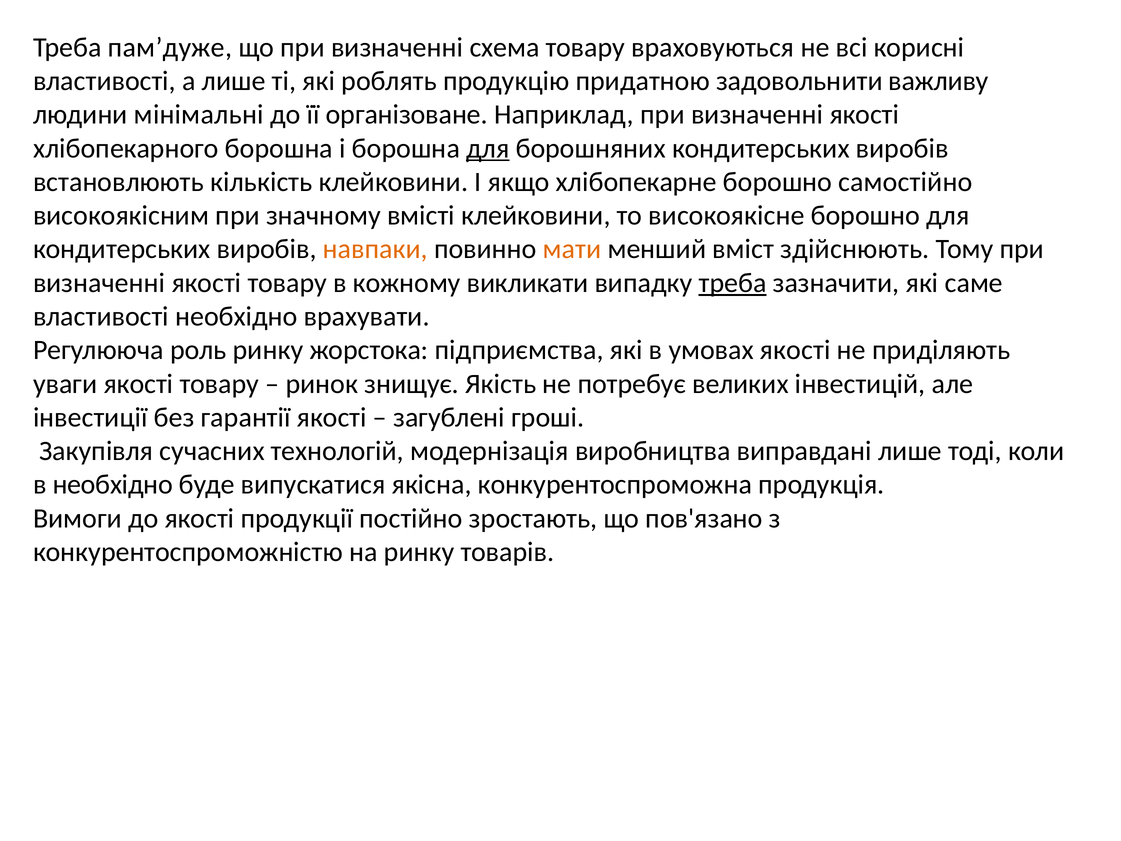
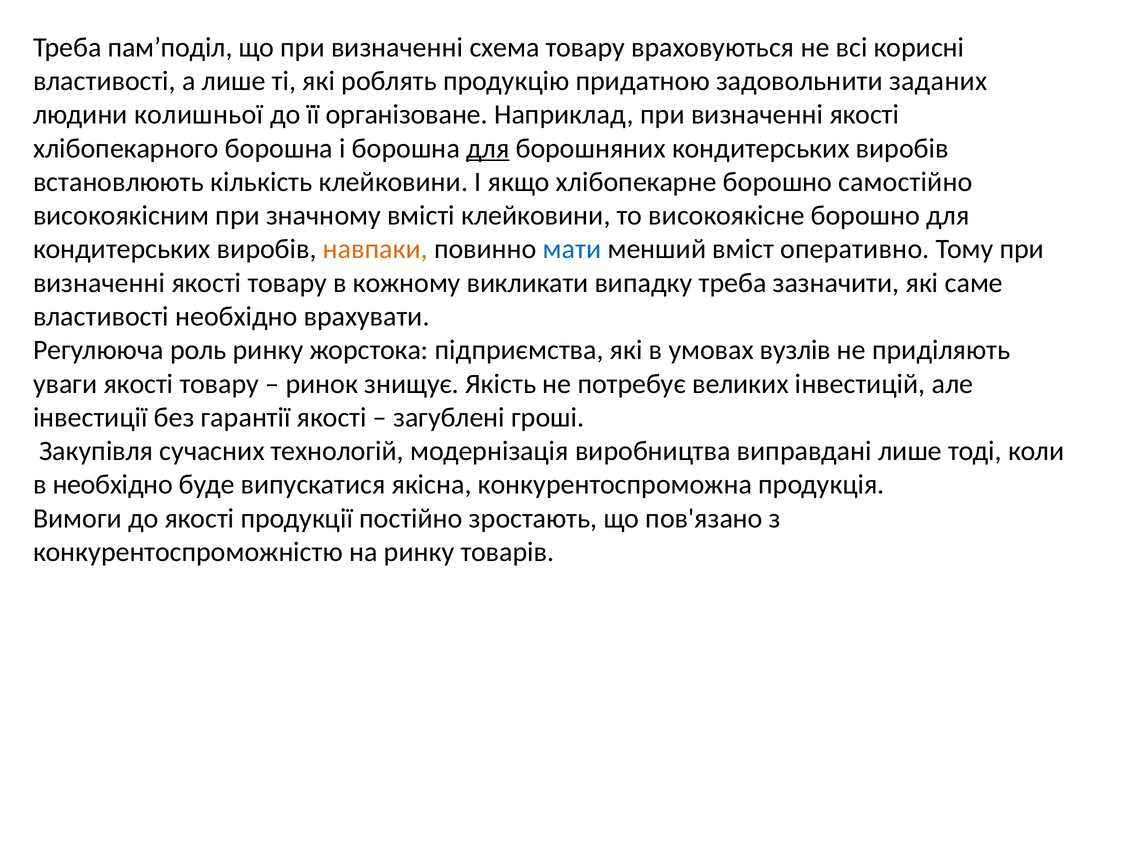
пам’дуже: пам’дуже -> пам’поділ (170, 47)
важливу: важливу -> заданих (938, 81)
мінімальні: мінімальні -> колишньої (199, 115)
мати colour: orange -> blue (572, 249)
здійснюють: здійснюють -> оперативно (855, 249)
треба underline: present -> none (733, 283)
умовах якості: якості -> вузлів (795, 350)
